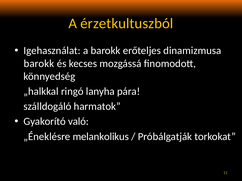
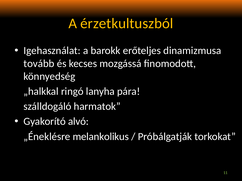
barokk: barokk -> tovább (39, 64)
való: való -> alvó (78, 122)
